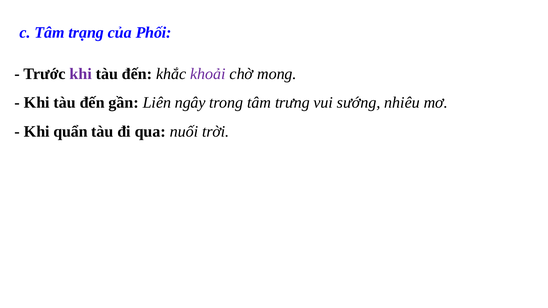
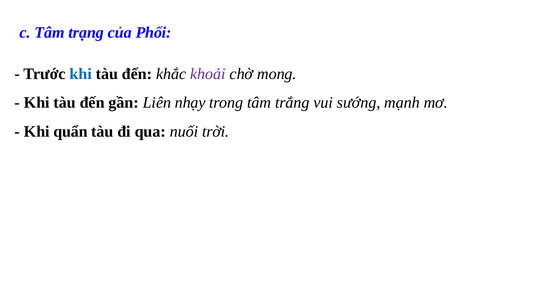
khi colour: purple -> blue (81, 74)
ngây: ngây -> nhạy (190, 103)
trưng: trưng -> trắng (292, 103)
nhiêu: nhiêu -> mạnh (402, 103)
